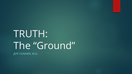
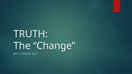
Ground: Ground -> Change (54, 46)
